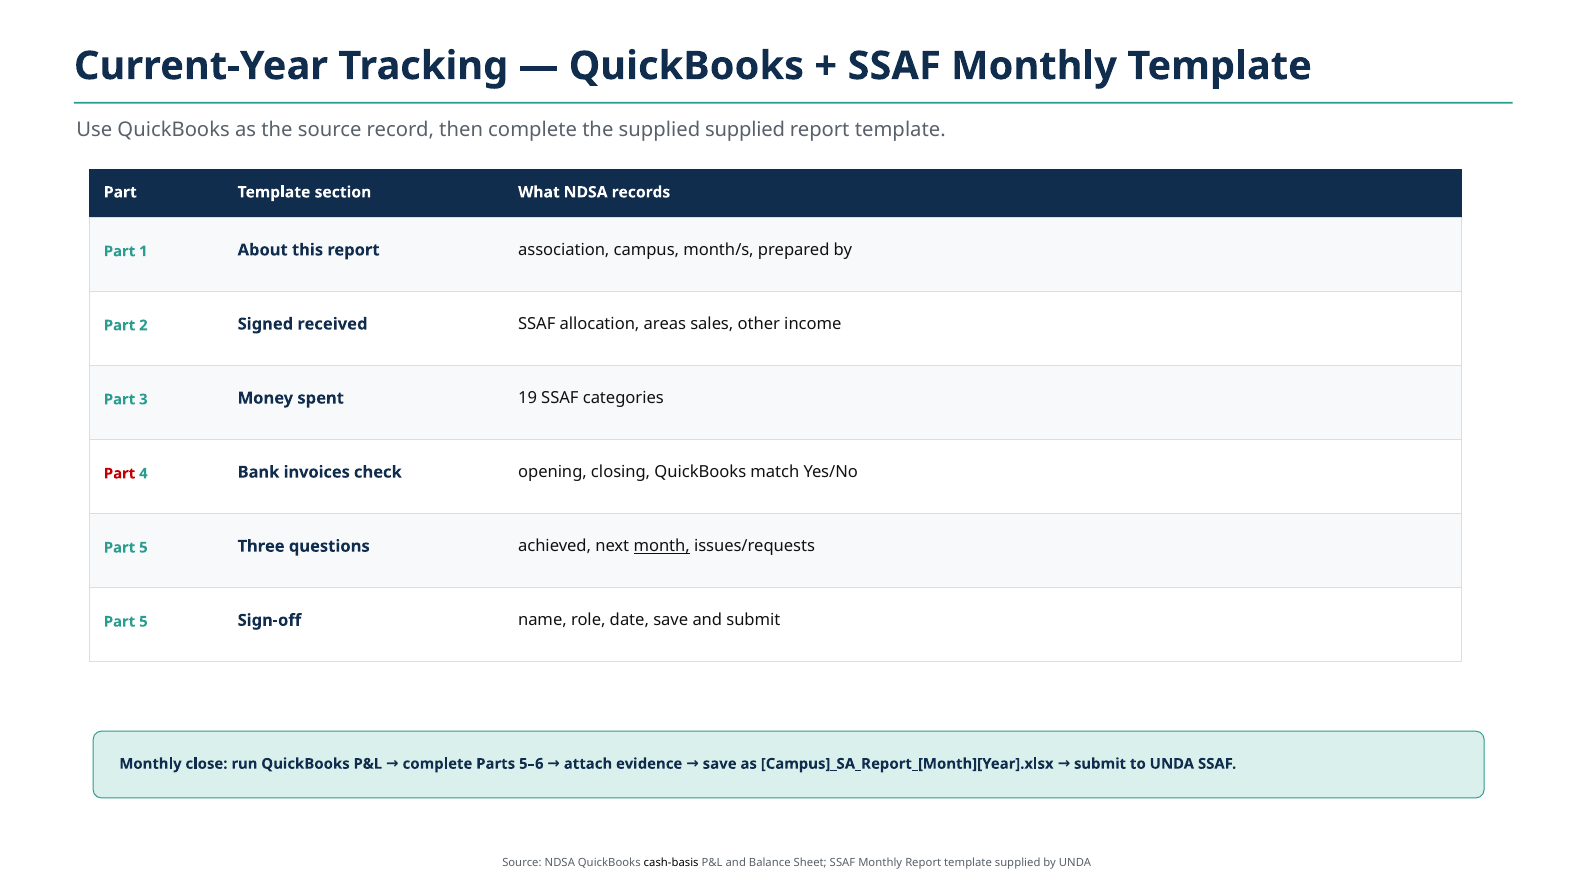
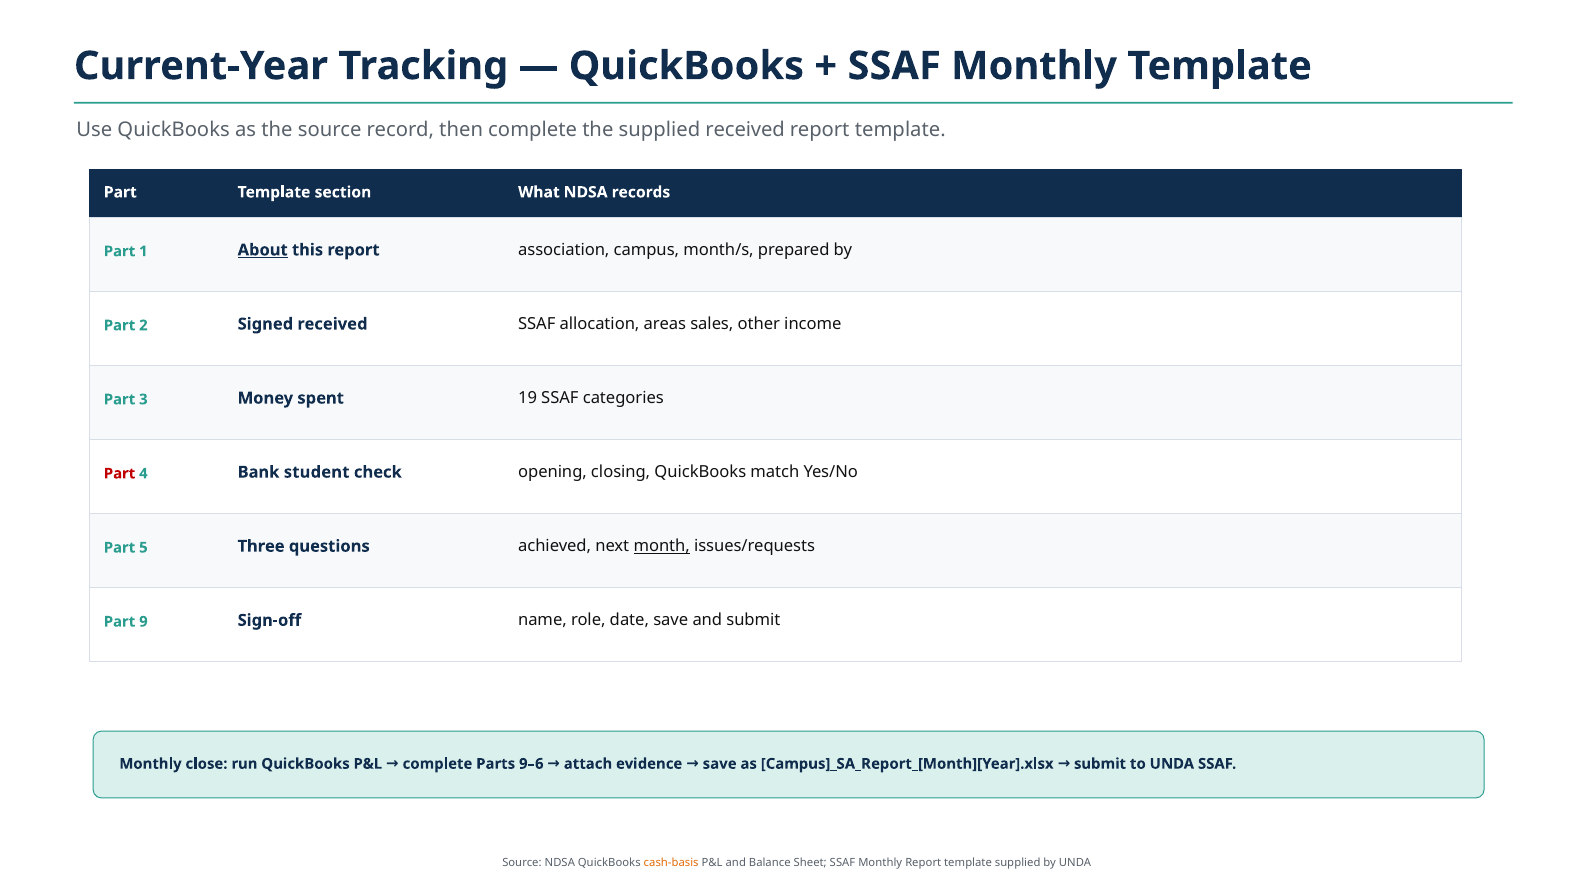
supplied supplied: supplied -> received (745, 130)
About underline: none -> present (263, 250)
invoices: invoices -> student (317, 472)
5: 5 -> 9 (143, 621)
5–6: 5–6 -> 9–6 (531, 763)
cash-basis colour: black -> orange (671, 862)
